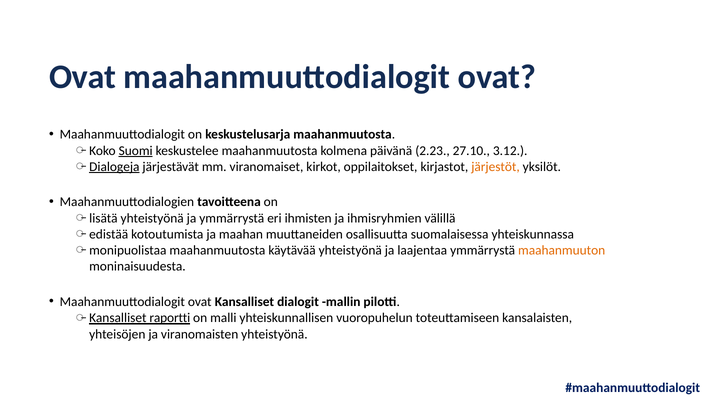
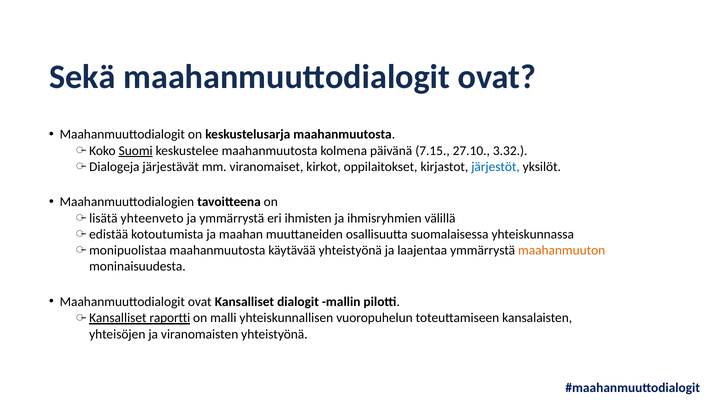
Ovat: Ovat -> Sekä (82, 77)
2.23: 2.23 -> 7.15 (432, 150)
3.12: 3.12 -> 3.32 (510, 150)
Dialogeja underline: present -> none (114, 167)
järjestöt colour: orange -> blue (496, 167)
lisätä yhteistyönä: yhteistyönä -> yhteenveto (152, 218)
